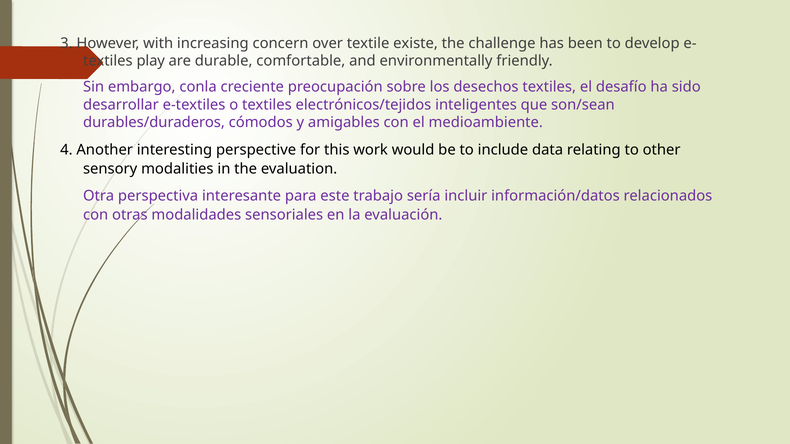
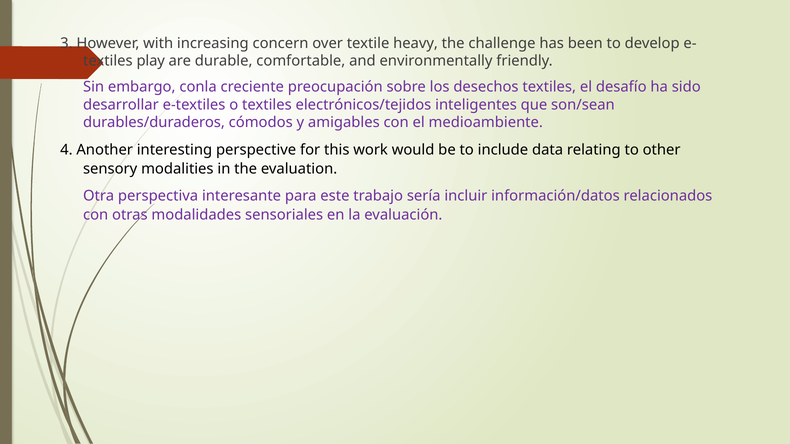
existe: existe -> heavy (416, 43)
